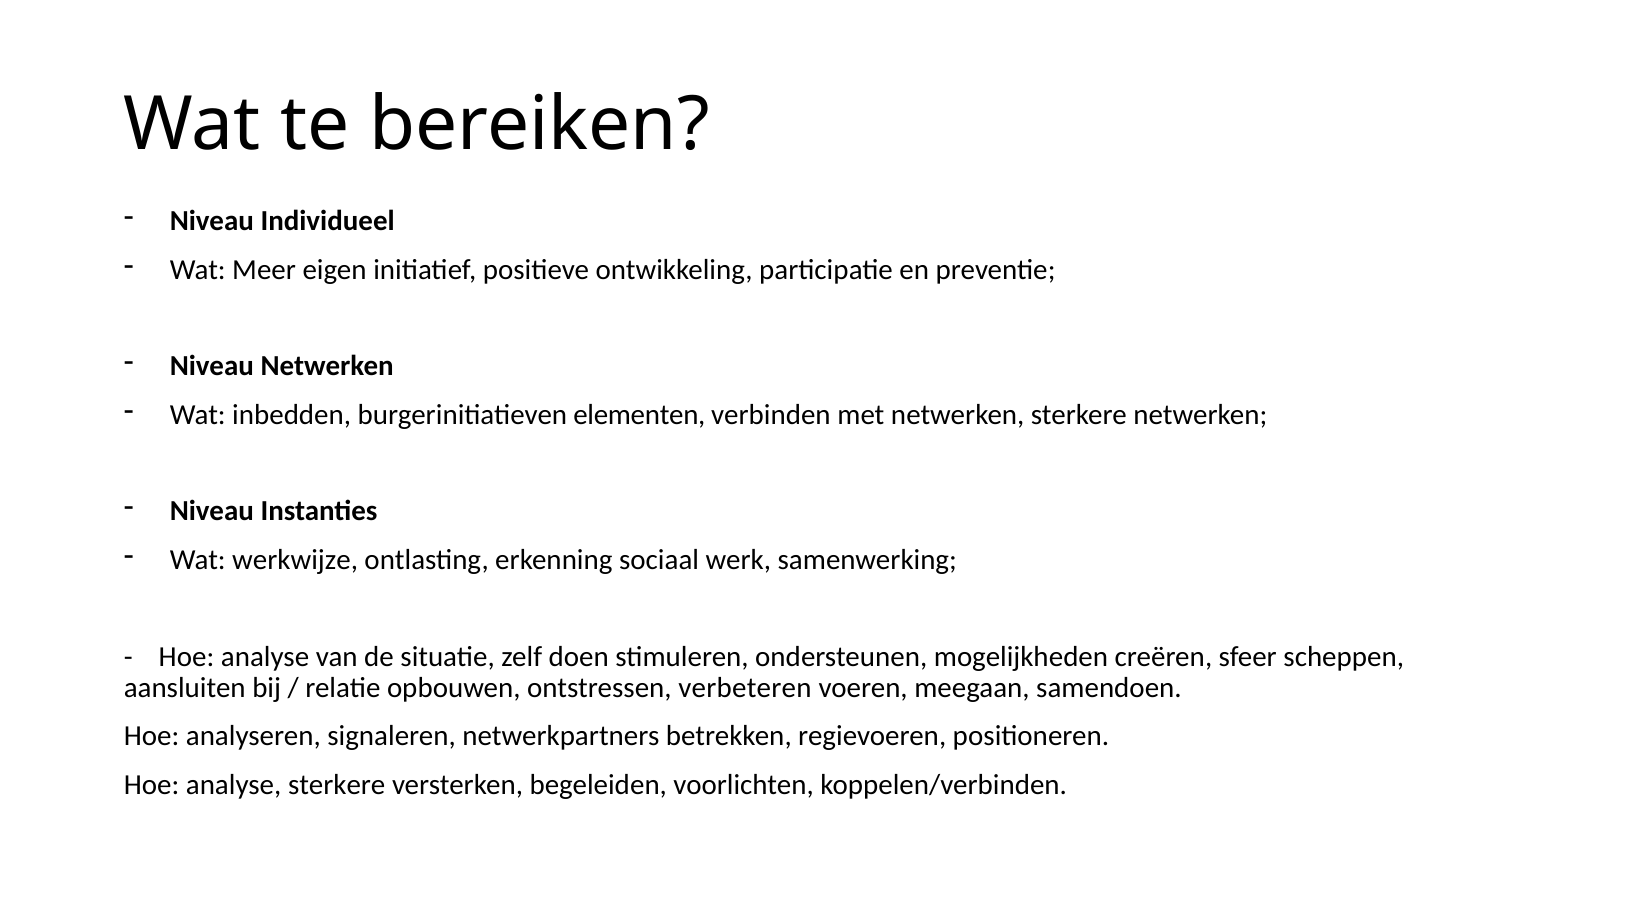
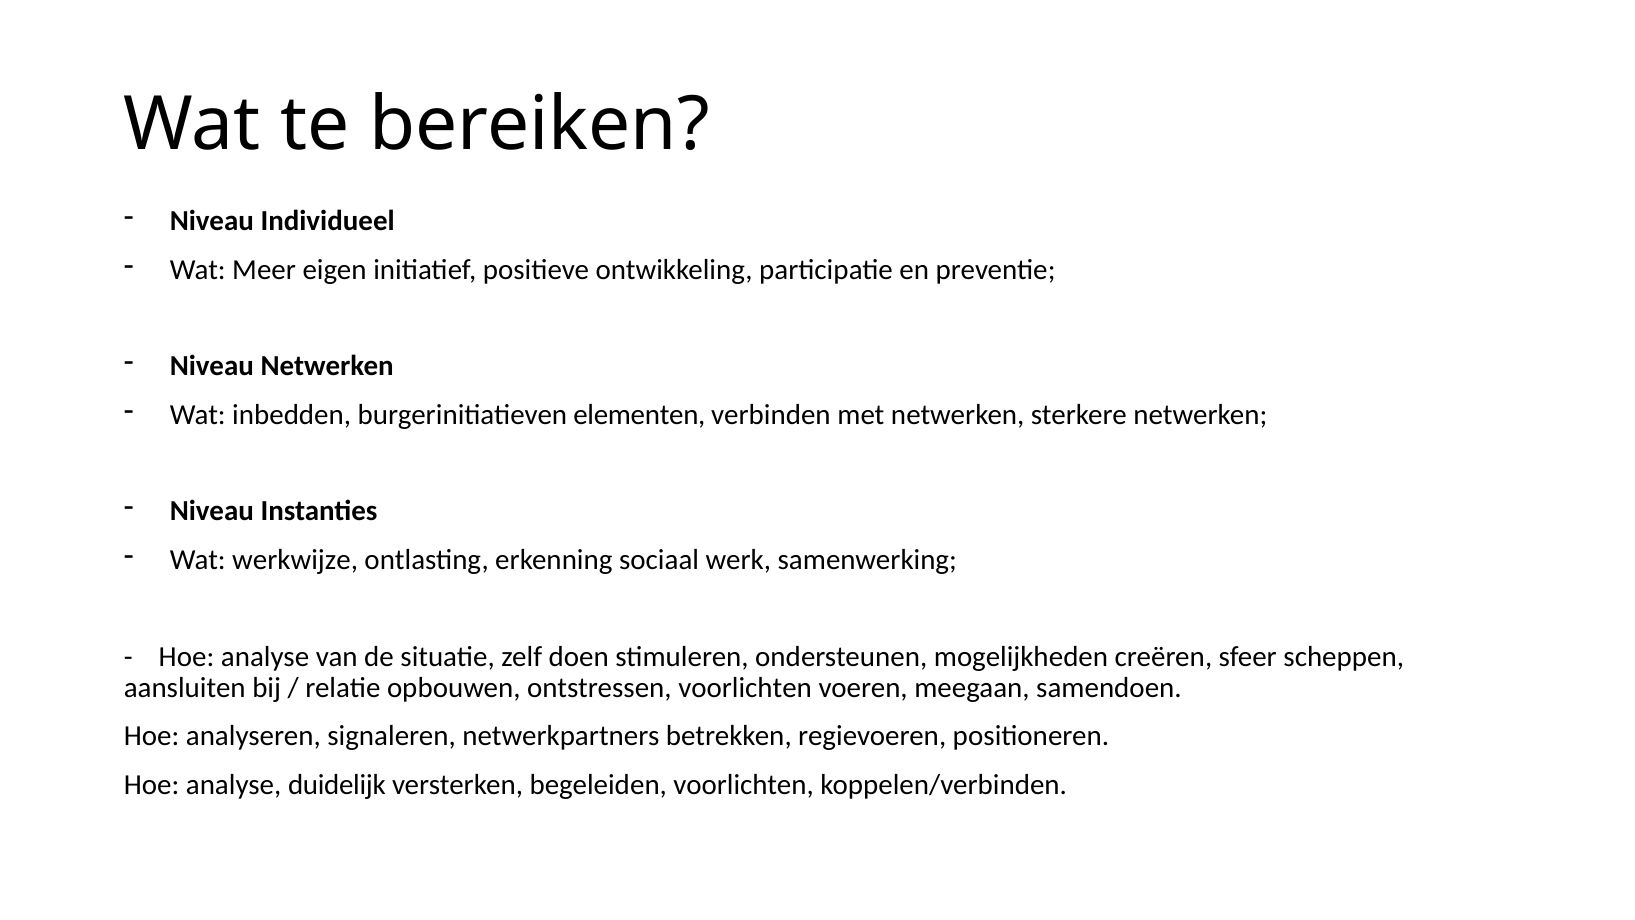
ontstressen verbeteren: verbeteren -> voorlichten (745, 688)
analyse sterkere: sterkere -> duidelijk (337, 784)
